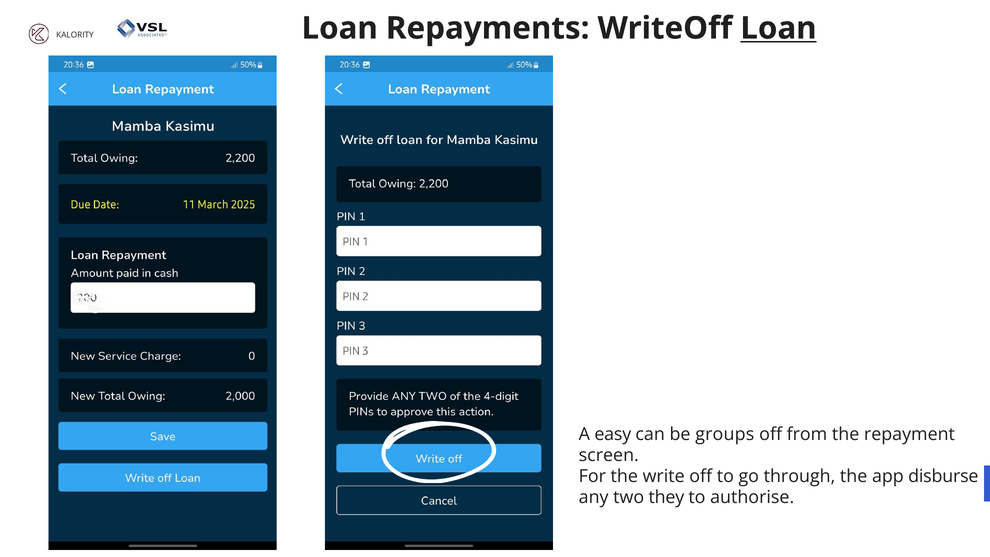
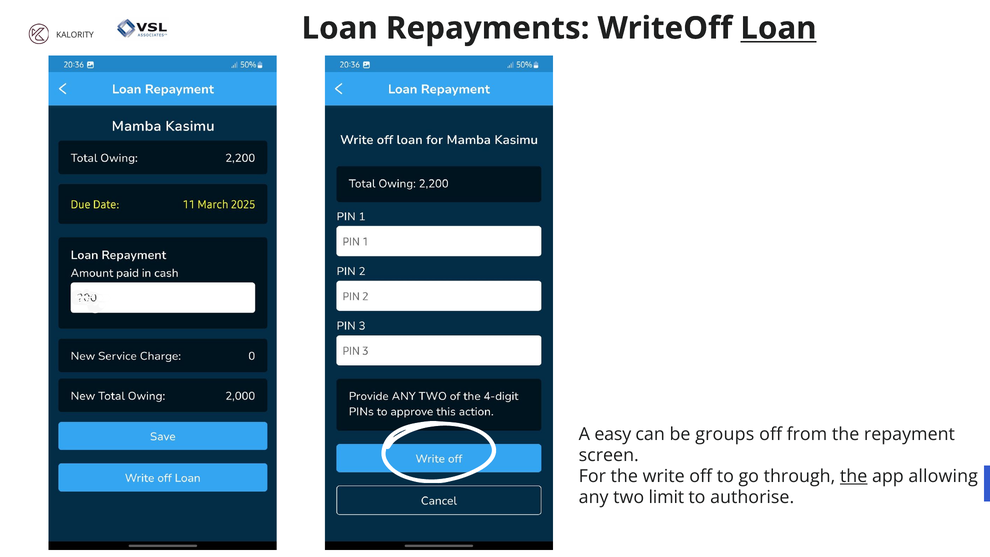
the underline: none -> present (854, 476)
disburse: disburse -> allowing (943, 476)
they: they -> limit (666, 497)
